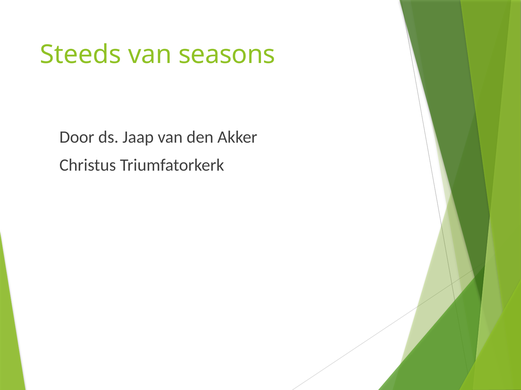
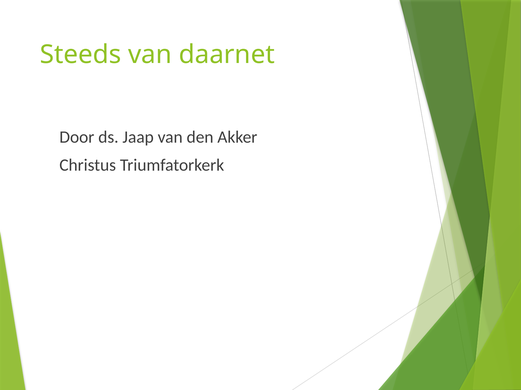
seasons: seasons -> daarnet (227, 55)
